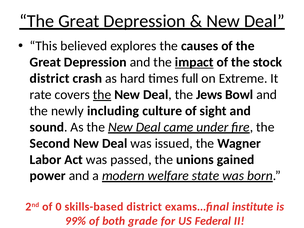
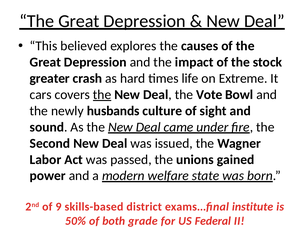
impact underline: present -> none (194, 62)
district: district -> greater (50, 78)
full: full -> life (190, 78)
rate: rate -> cars (41, 95)
Jews: Jews -> Vote (209, 95)
including: including -> husbands (113, 111)
0: 0 -> 9 (59, 207)
99%: 99% -> 50% (75, 221)
